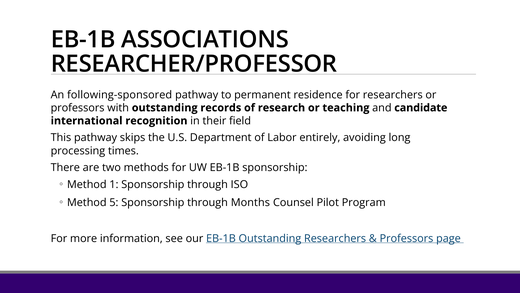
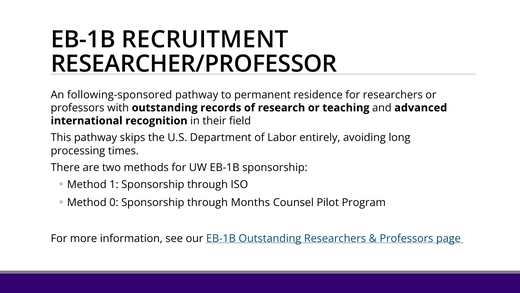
ASSOCIATIONS: ASSOCIATIONS -> RECRUITMENT (205, 39)
candidate: candidate -> advanced (421, 108)
5: 5 -> 0 (114, 202)
